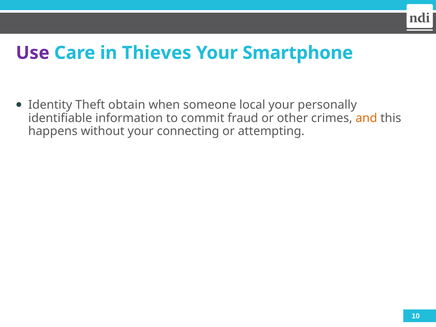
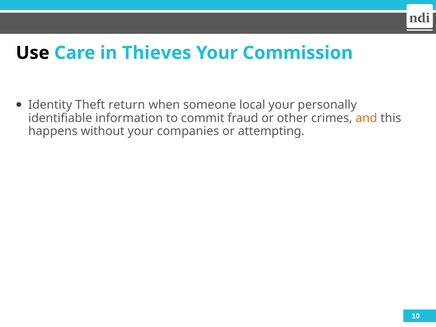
Use colour: purple -> black (33, 53)
Smartphone: Smartphone -> Commission (298, 53)
obtain: obtain -> return (127, 105)
connecting: connecting -> companies (188, 131)
